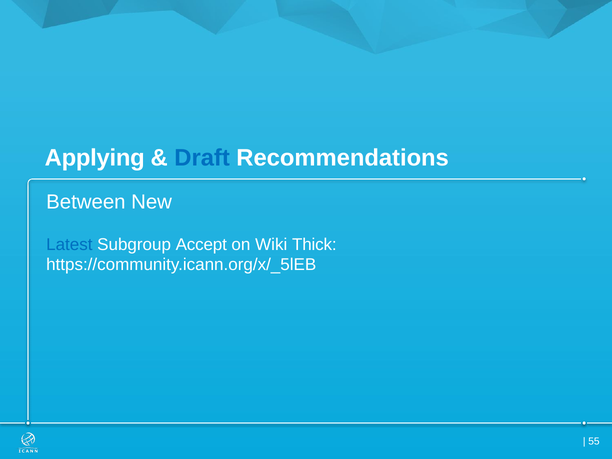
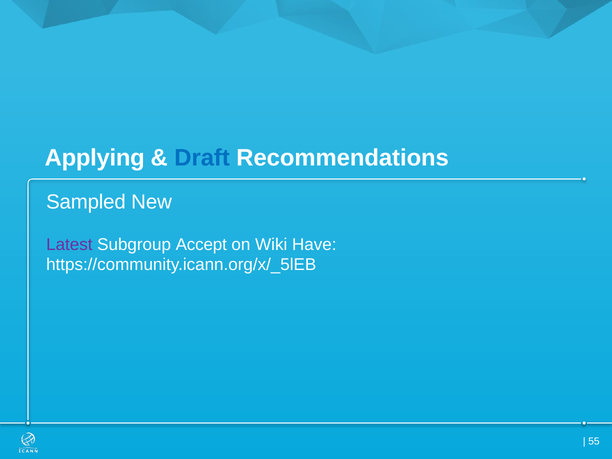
Between: Between -> Sampled (86, 202)
Latest colour: blue -> purple (69, 244)
Thick: Thick -> Have (314, 244)
